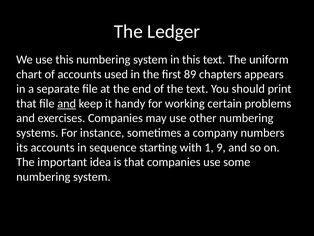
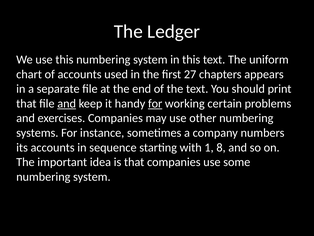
89: 89 -> 27 (190, 74)
for underline: none -> present (155, 103)
9: 9 -> 8 (221, 147)
